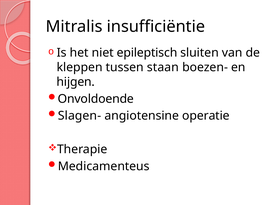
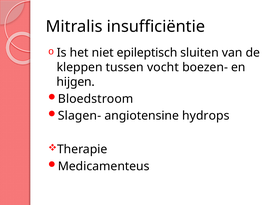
staan: staan -> vocht (163, 68)
Onvoldoende: Onvoldoende -> Bloedstroom (96, 99)
operatie: operatie -> hydrops (206, 116)
